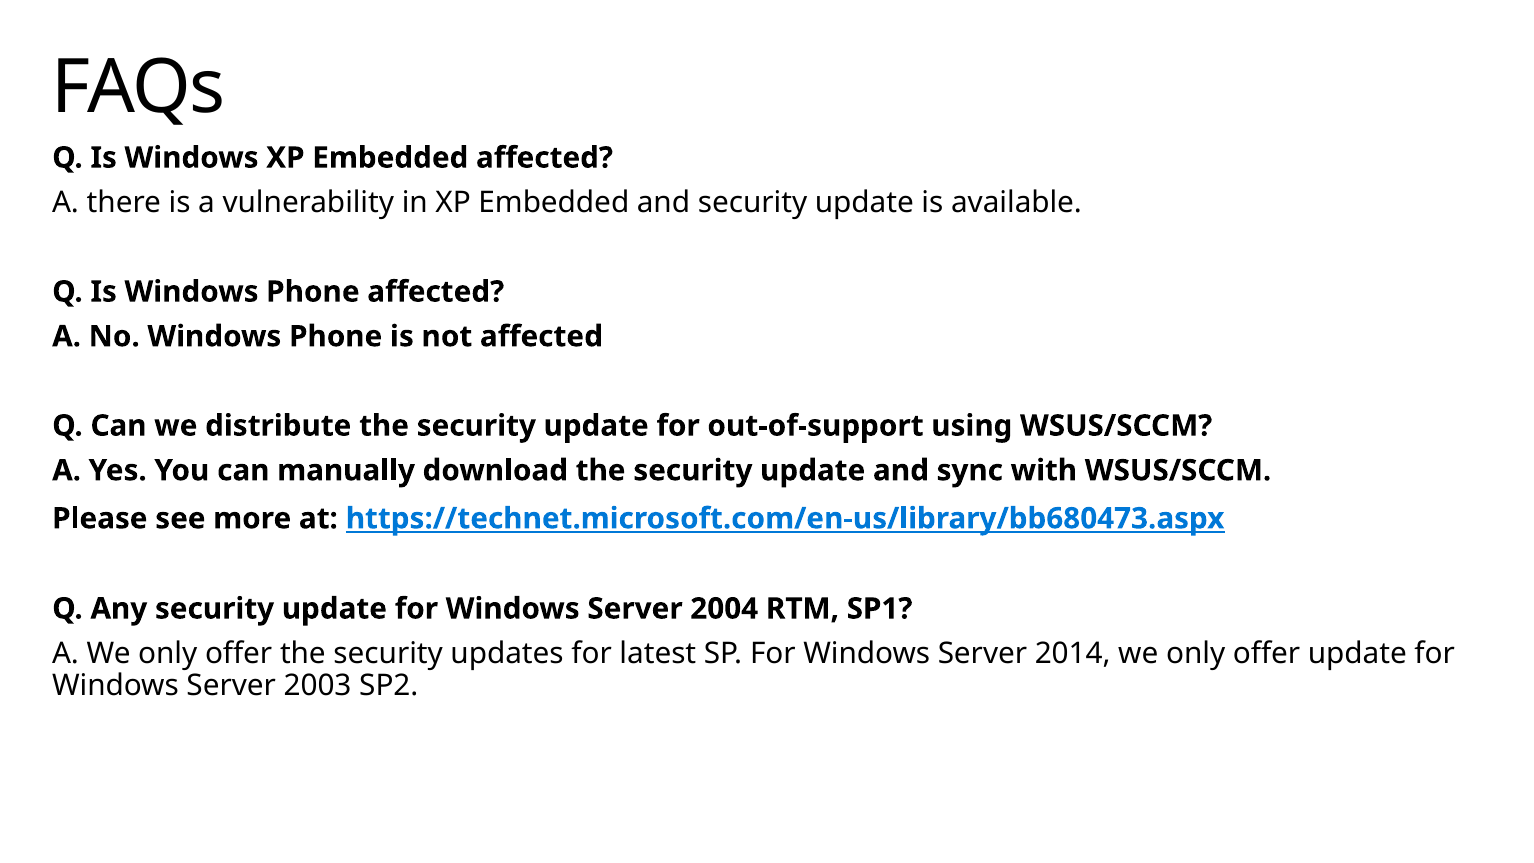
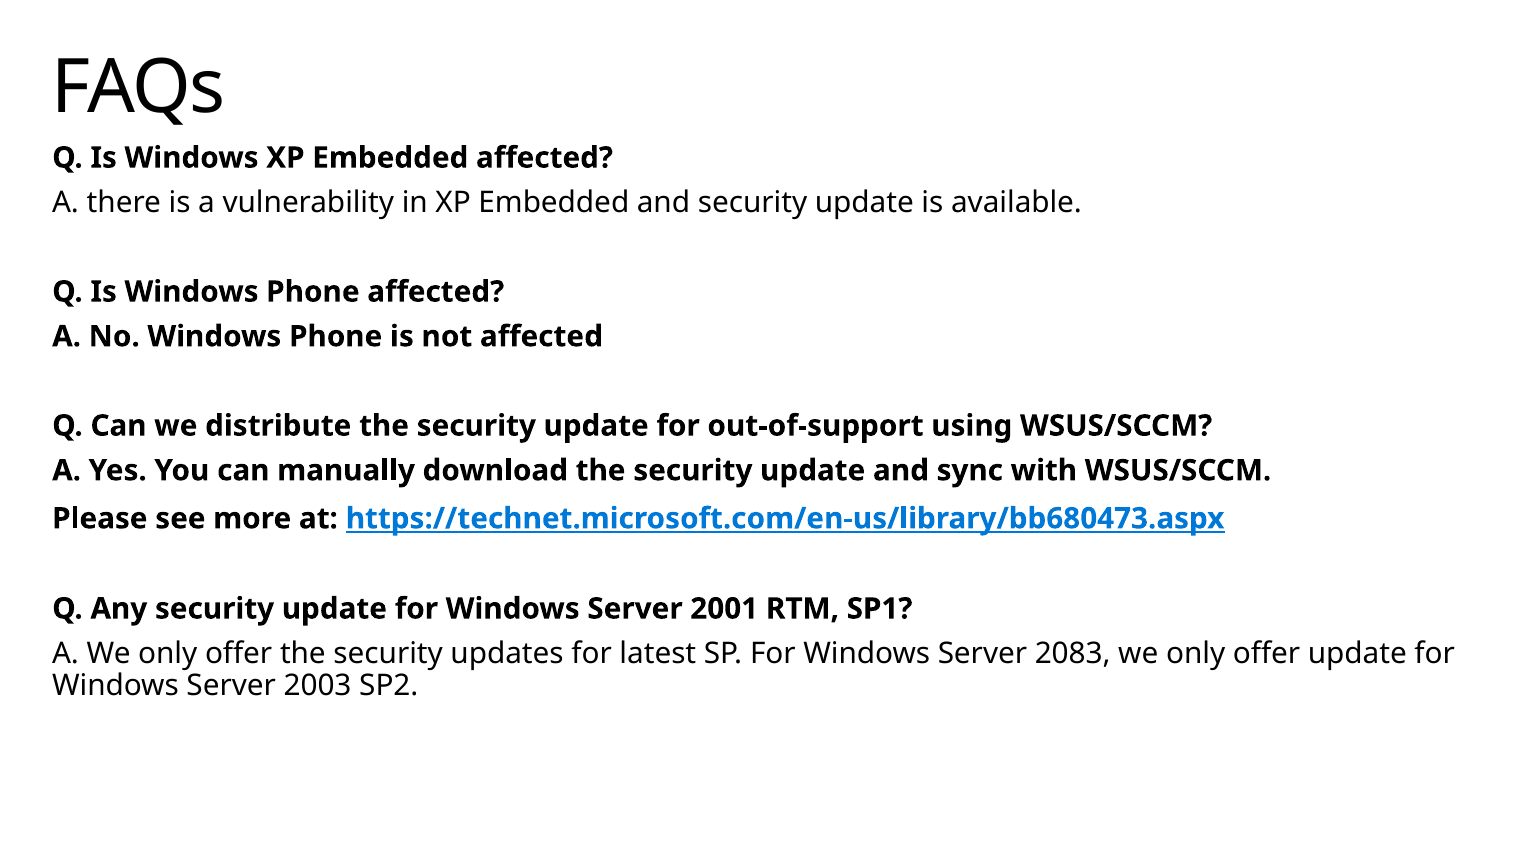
2004: 2004 -> 2001 (724, 609)
2014: 2014 -> 2083 (1073, 653)
